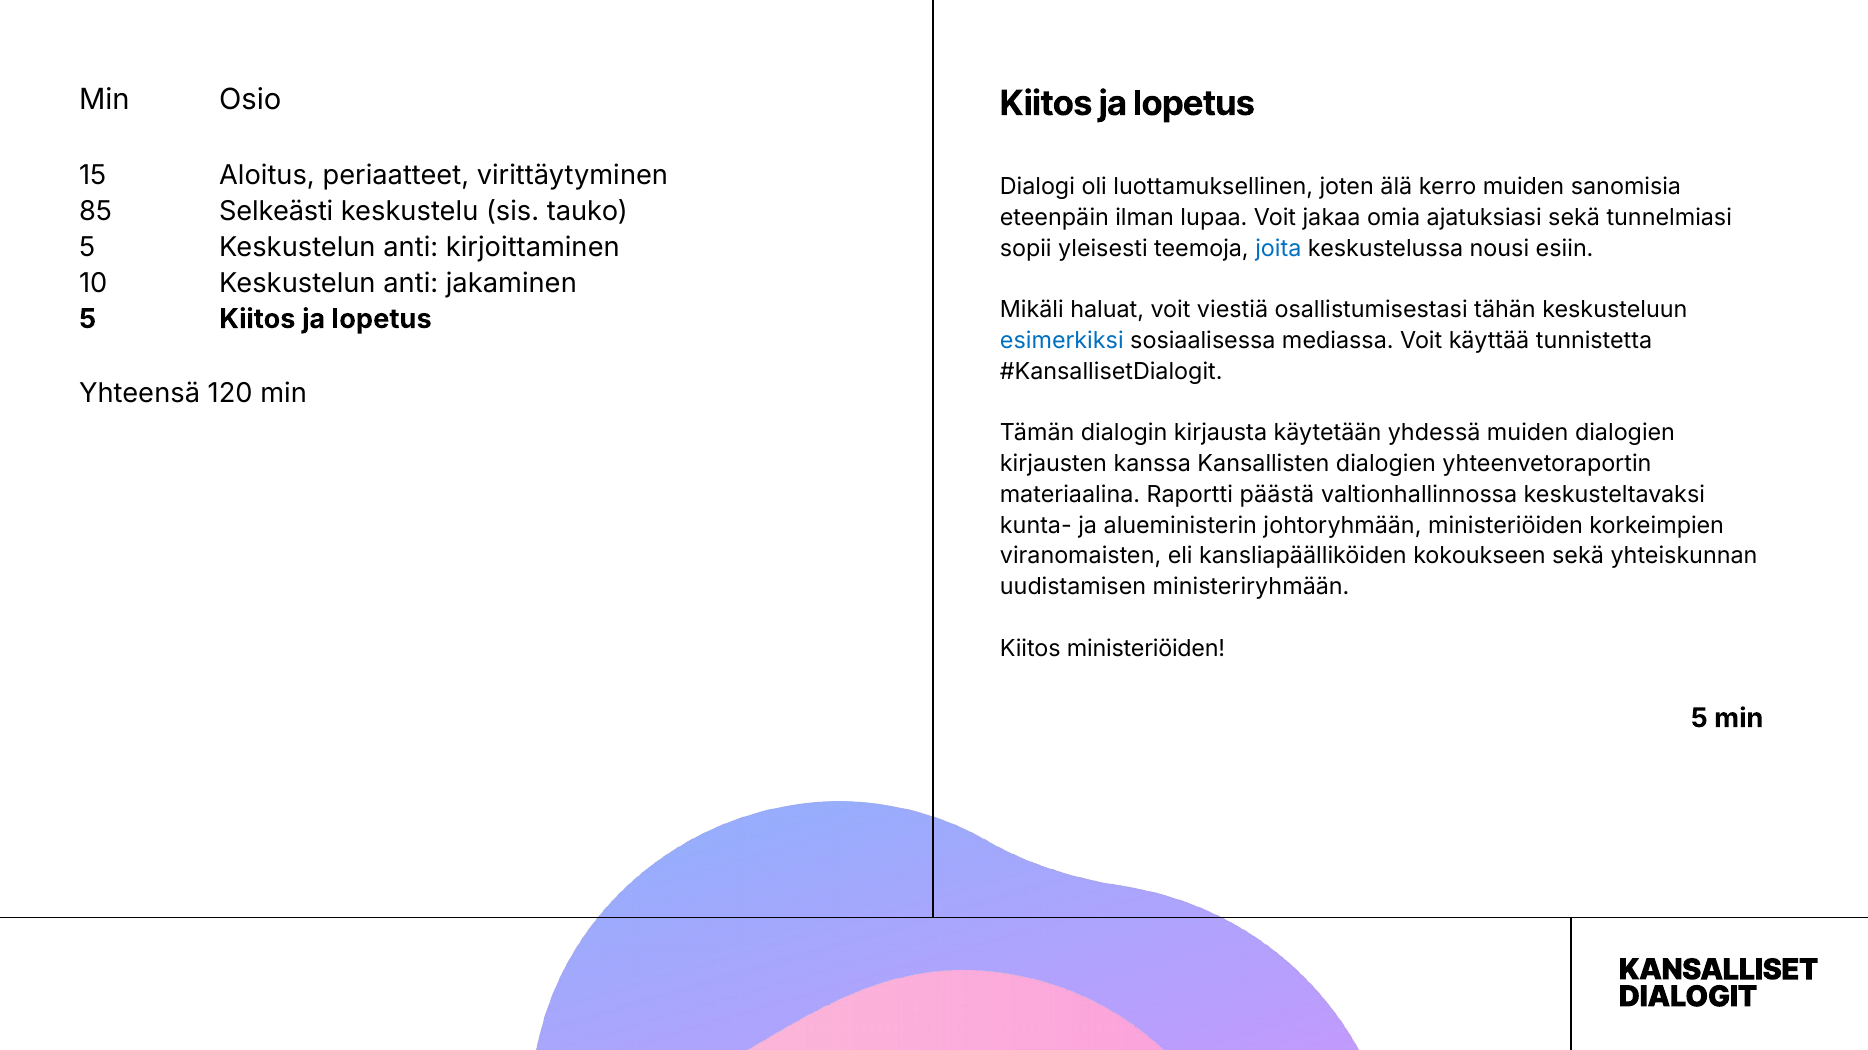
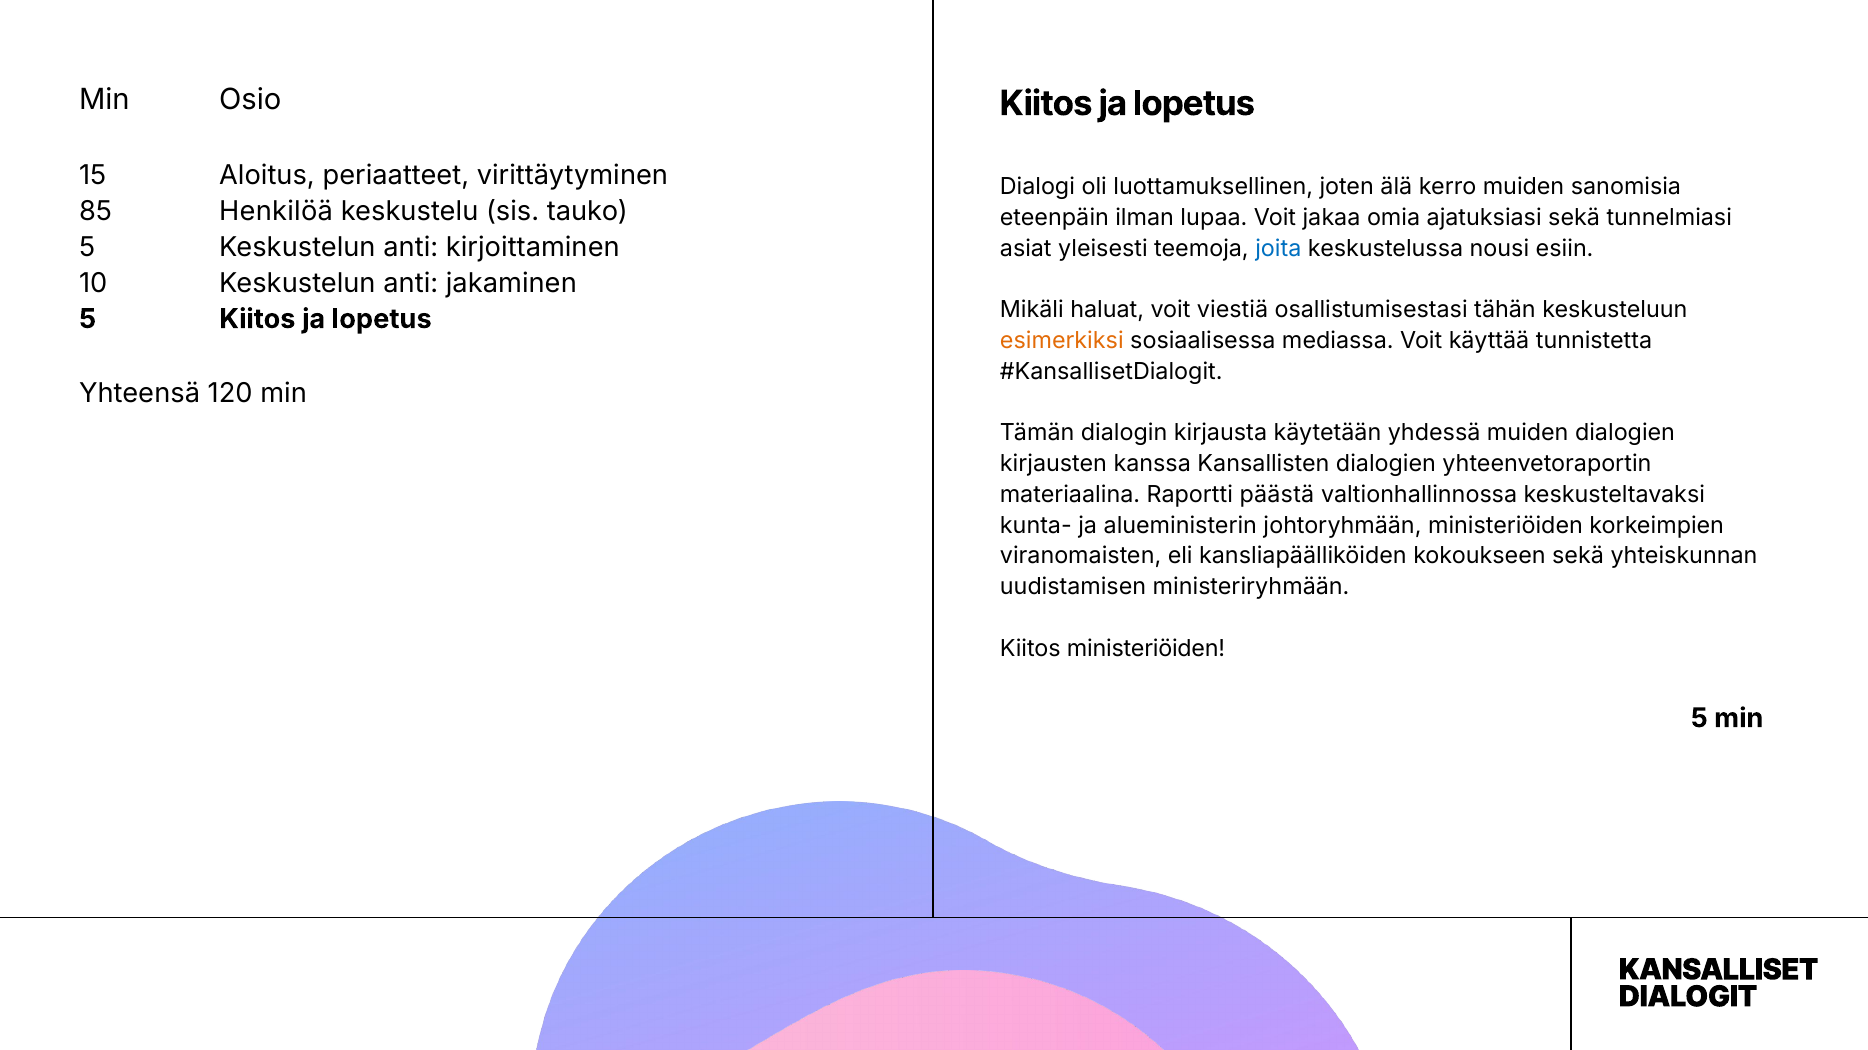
Selkeästi: Selkeästi -> Henkilöä (276, 211)
sopii: sopii -> asiat (1026, 249)
esimerkiksi colour: blue -> orange (1062, 341)
